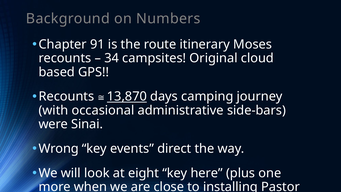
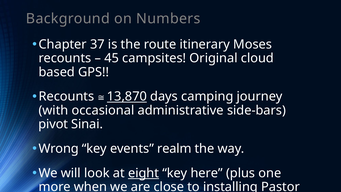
91: 91 -> 37 (97, 44)
34: 34 -> 45 (112, 58)
were: were -> pivot (53, 124)
direct: direct -> realm (174, 149)
eight underline: none -> present (144, 173)
